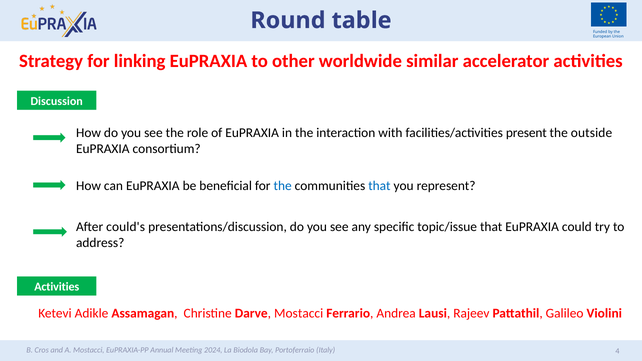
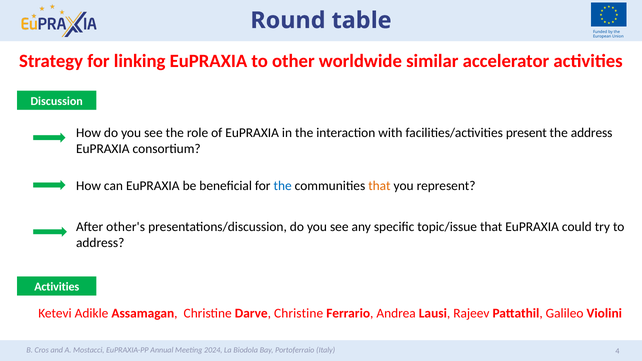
the outside: outside -> address (592, 133)
that colour: blue -> orange (379, 186)
could's: could's -> other's (126, 227)
Darve Mostacci: Mostacci -> Christine (299, 314)
